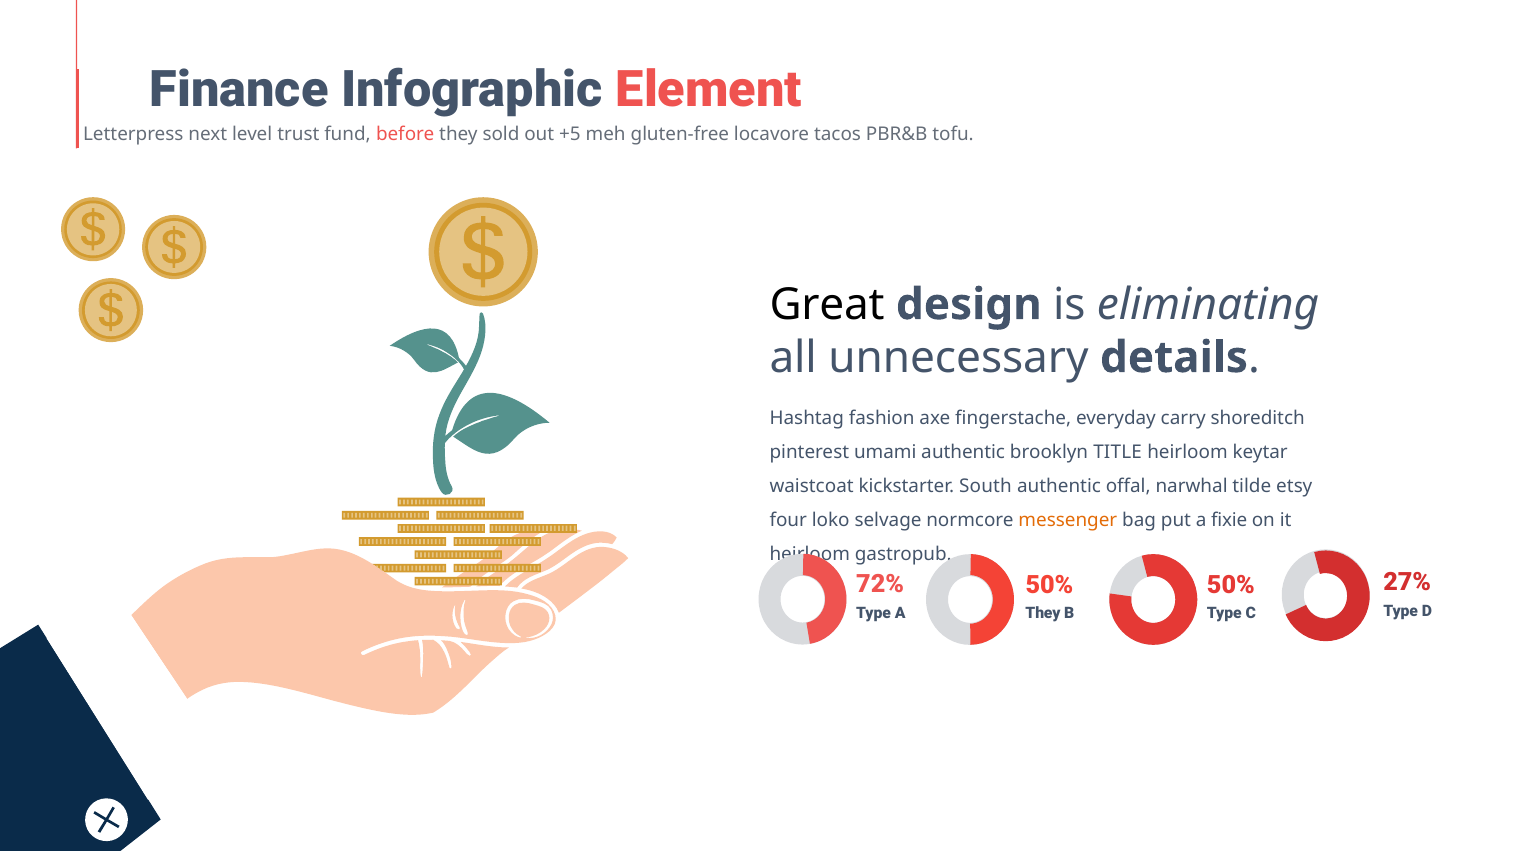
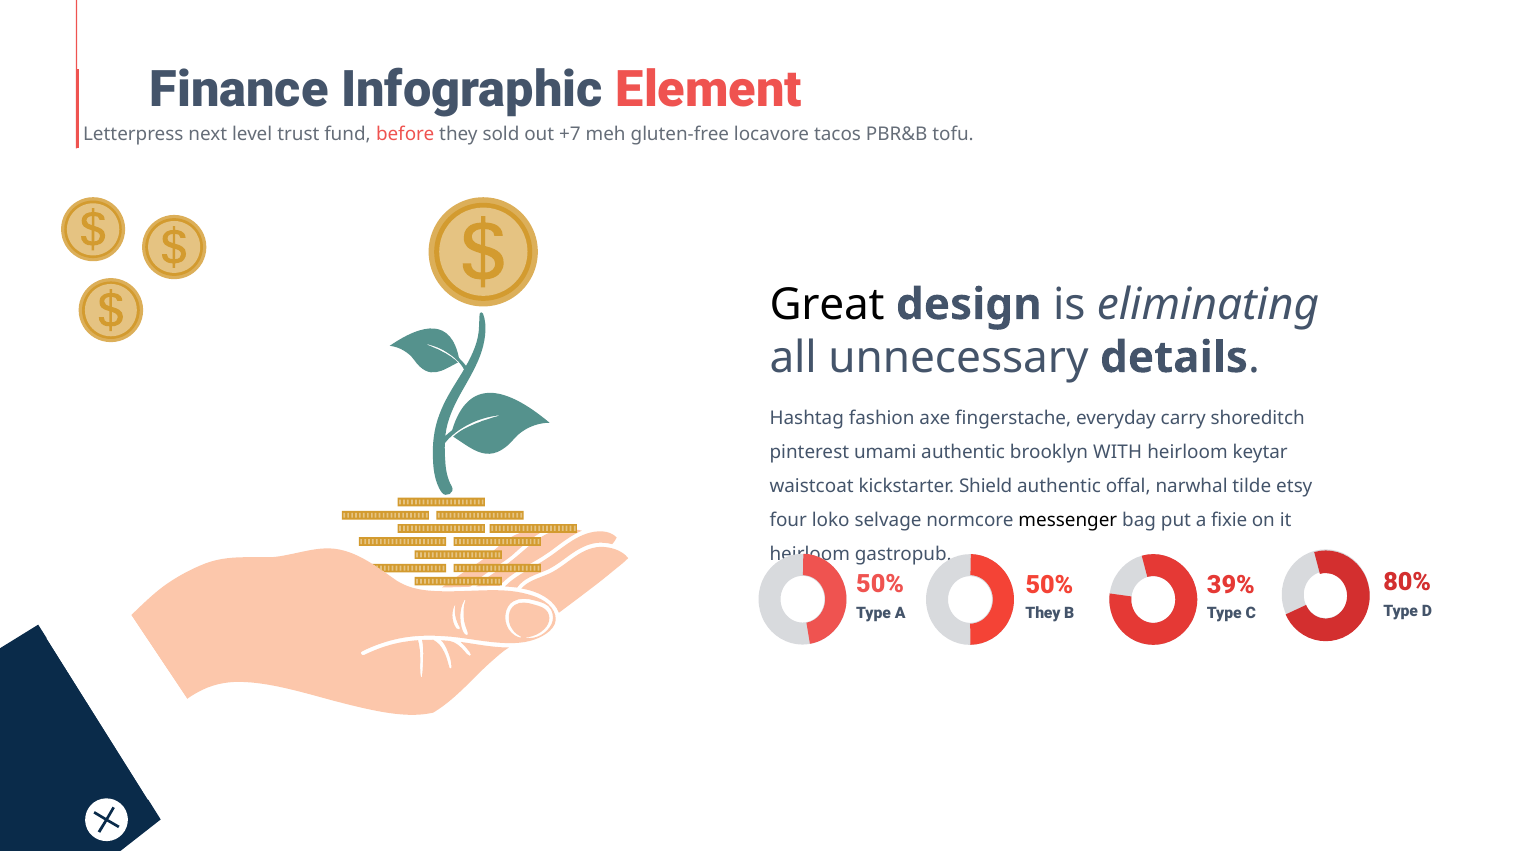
+5: +5 -> +7 (570, 135)
TITLE: TITLE -> WITH (1118, 452)
South: South -> Shield (986, 486)
messenger colour: orange -> black (1068, 520)
27%: 27% -> 80% (1407, 582)
72%: 72% -> 50% (880, 584)
50%: 50% -> 39% (1231, 585)
